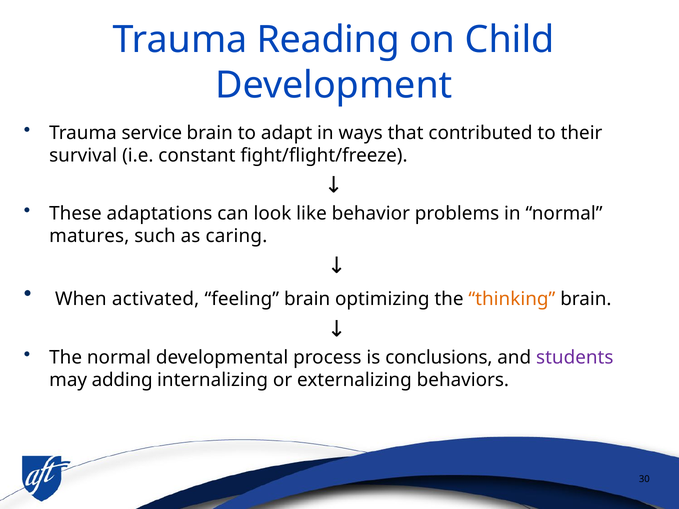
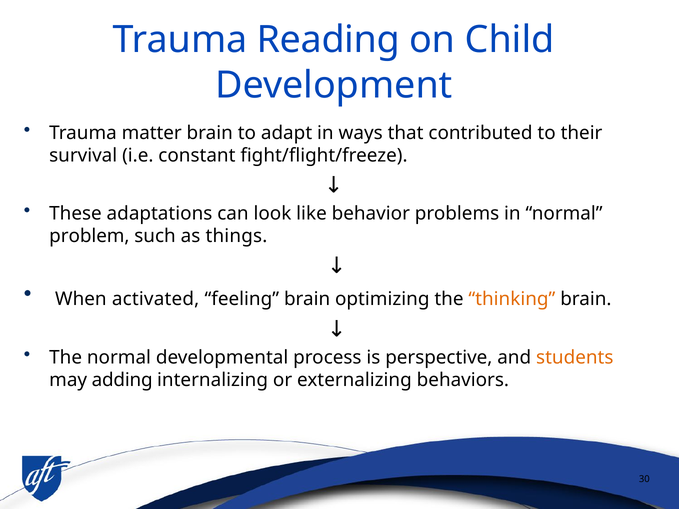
service: service -> matter (152, 133)
matures: matures -> problem (89, 236)
caring: caring -> things (236, 236)
conclusions: conclusions -> perspective (439, 358)
students colour: purple -> orange (575, 358)
